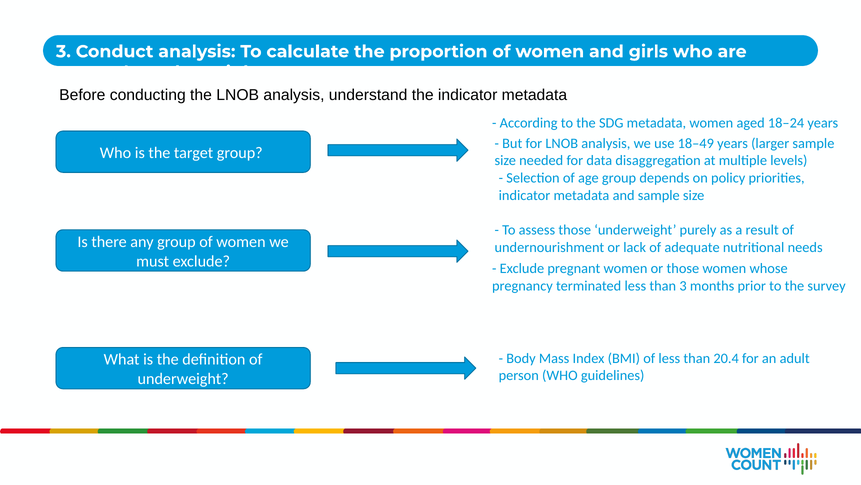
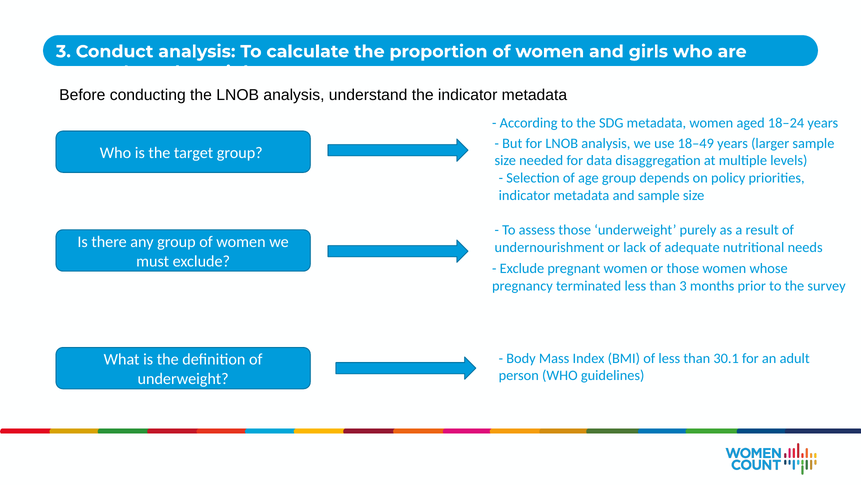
20.4: 20.4 -> 30.1 (726, 358)
